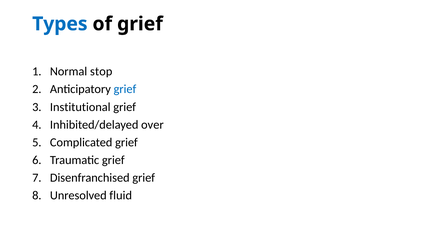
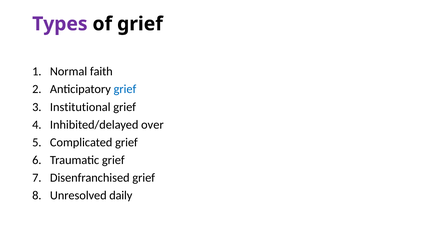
Types colour: blue -> purple (60, 24)
stop: stop -> faith (101, 71)
fluid: fluid -> daily (121, 195)
